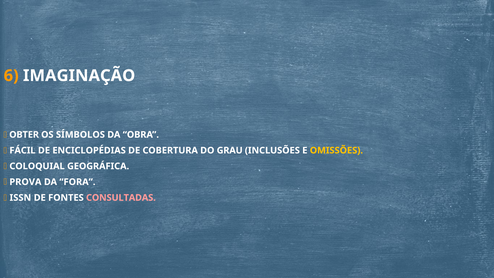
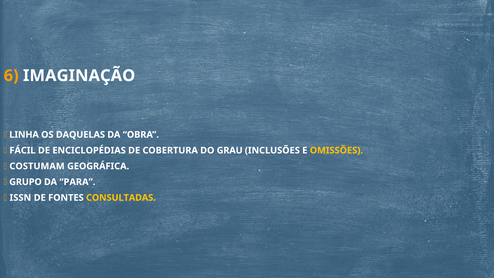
OBTER: OBTER -> LINHA (24, 135)
SÍMBOLOS: SÍMBOLOS -> DAQUELAS (80, 135)
COLOQUIAL: COLOQUIAL -> COSTUMAM (37, 166)
PROVA: PROVA -> GRUPO (26, 182)
FORA: FORA -> PARA (77, 182)
CONSULTADAS colour: pink -> yellow (121, 198)
